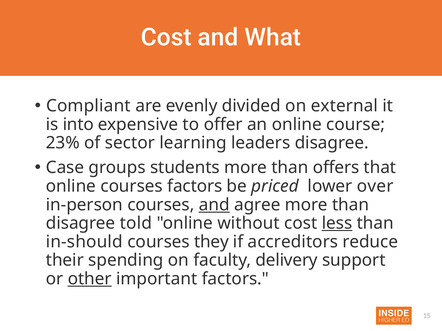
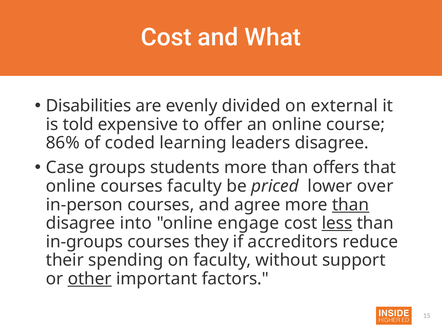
Compliant: Compliant -> Disabilities (89, 106)
into: into -> told (78, 125)
23%: 23% -> 86% (63, 143)
sector: sector -> coded (130, 143)
courses factors: factors -> faculty (195, 186)
and underline: present -> none (214, 205)
than underline: none -> present (351, 205)
told: told -> into (136, 224)
without: without -> engage (248, 224)
in-should: in-should -> in-groups (84, 242)
delivery: delivery -> without (287, 261)
